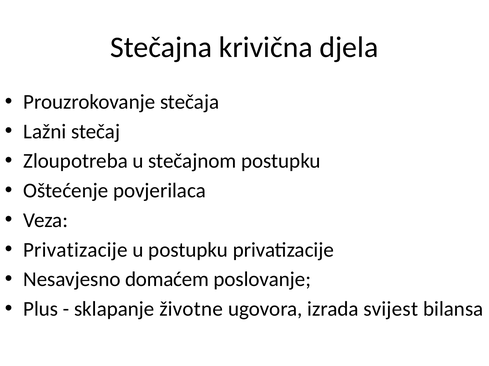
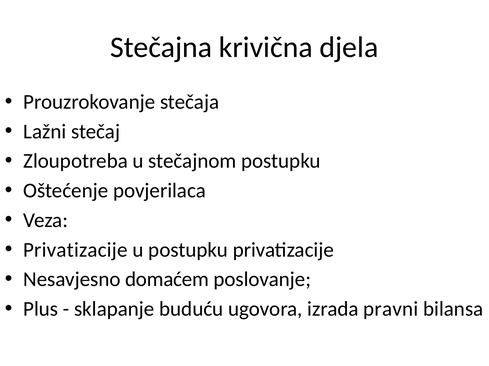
životne: životne -> buduću (191, 310)
svijest: svijest -> pravni (391, 310)
